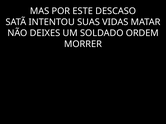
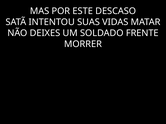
ORDEM: ORDEM -> FRENTE (142, 33)
